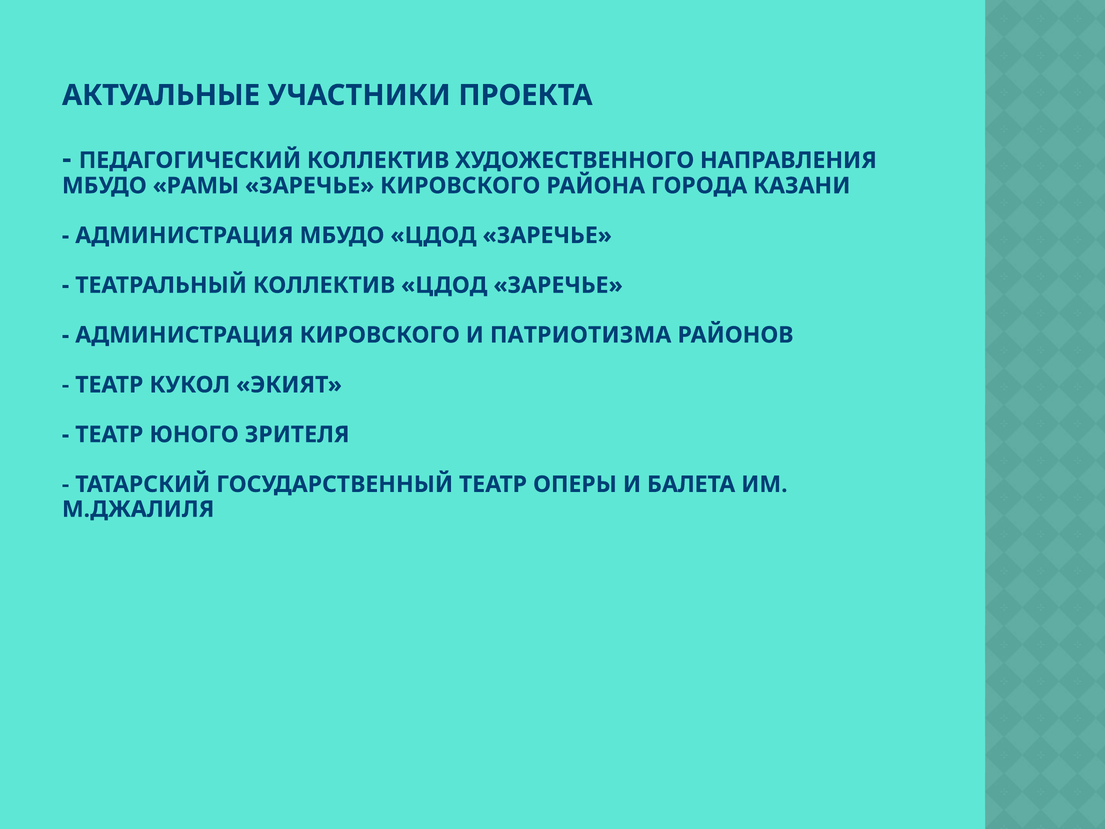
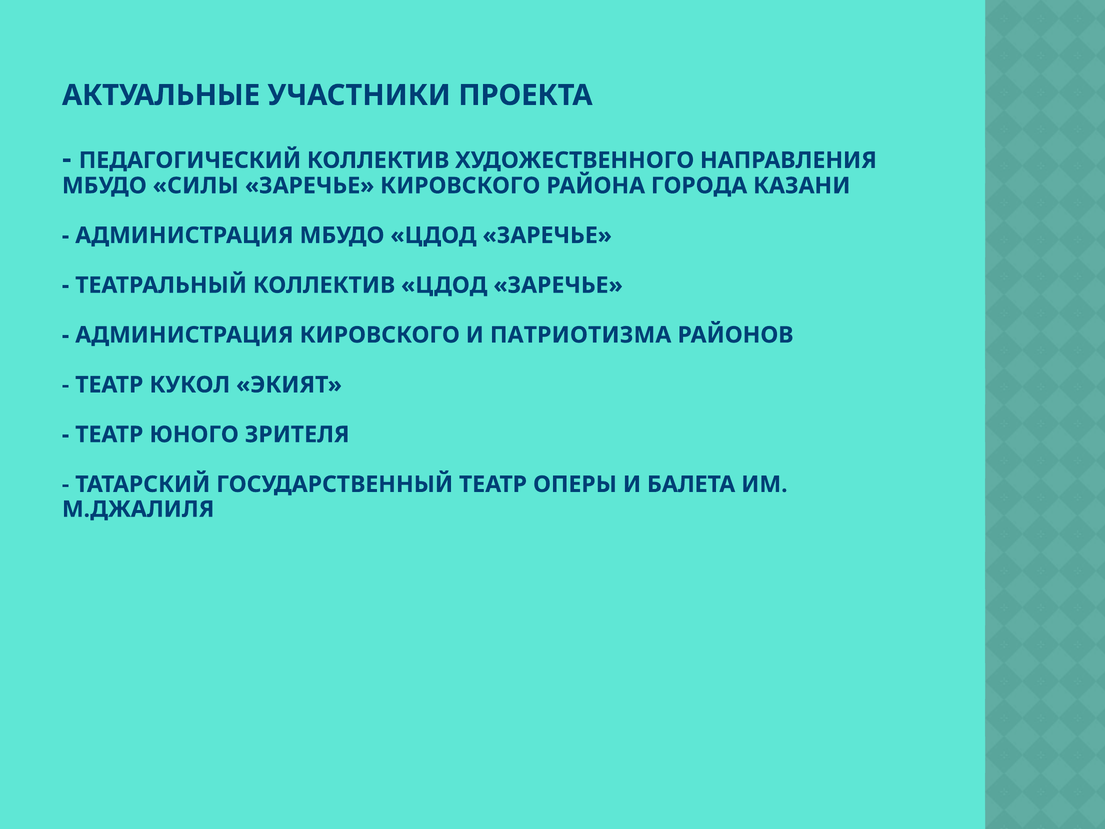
РАМЫ: РАМЫ -> СИЛЫ (196, 186)
